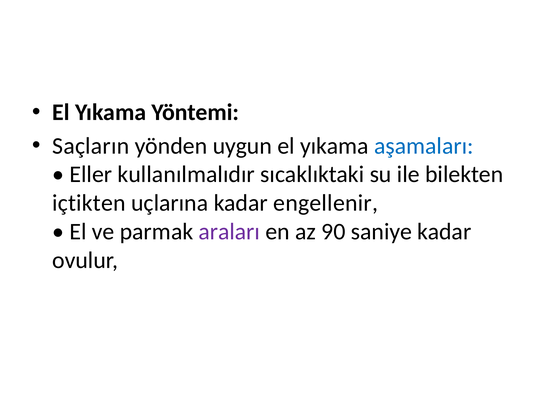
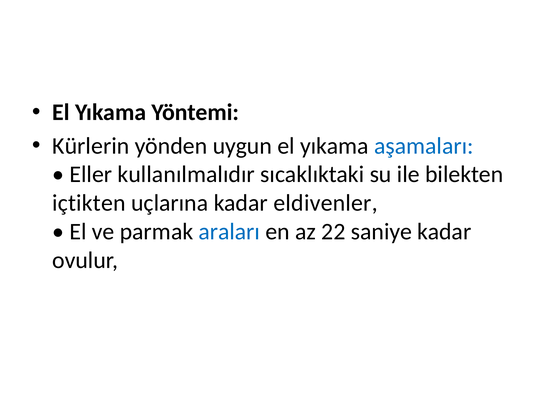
Saçların: Saçların -> Kürlerin (91, 146)
engellenir: engellenir -> eldivenler (326, 203)
araları colour: purple -> blue (229, 232)
90: 90 -> 22 (333, 232)
